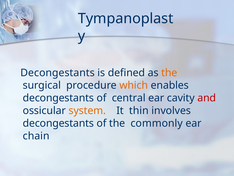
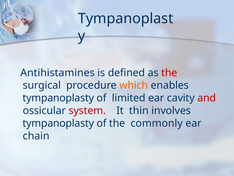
Decongestants: Decongestants -> Antihistamines (58, 73)
the colour: orange -> red (169, 73)
decongestants: decongestants -> tympanoplasty (58, 98)
central: central -> limited (129, 98)
system colour: orange -> red (87, 110)
decongestants: decongestants -> tympanoplasty (58, 123)
